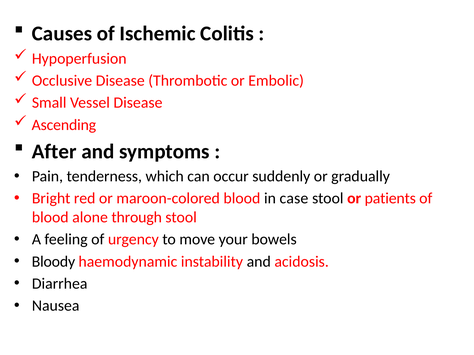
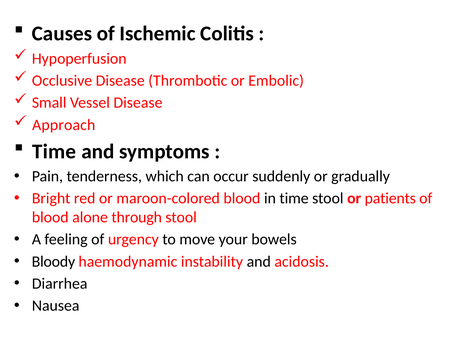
Ascending: Ascending -> Approach (64, 125)
After: After -> Time (54, 152)
in case: case -> time (294, 199)
